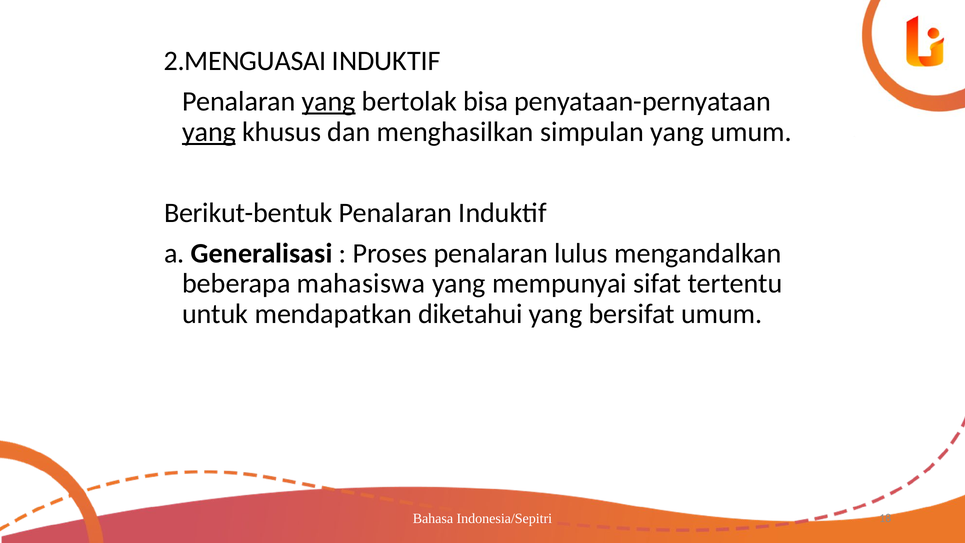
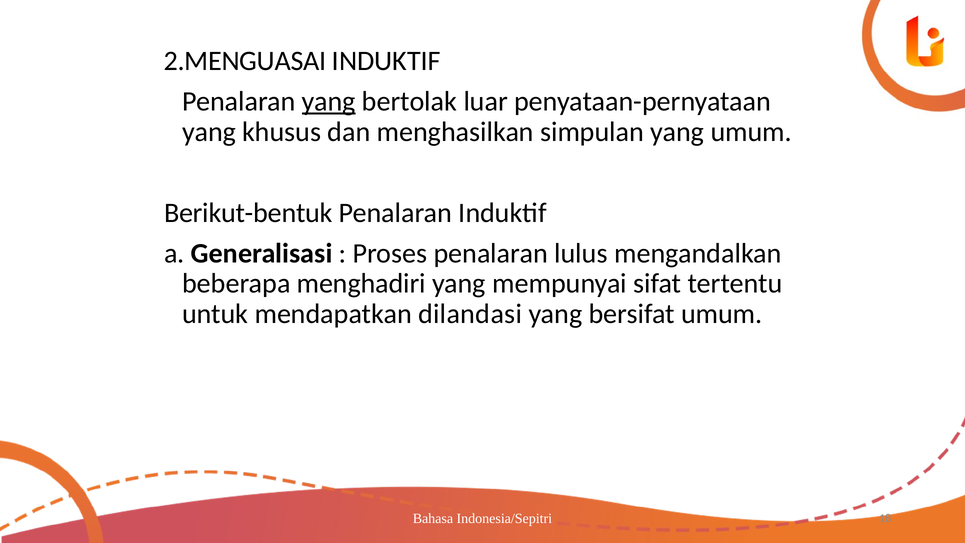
bisa: bisa -> luar (486, 101)
yang underline: present -> none (209, 132)
mahasiswa: mahasiswa -> menghadiri (361, 284)
diketahui: diketahui -> dilandasi (470, 314)
